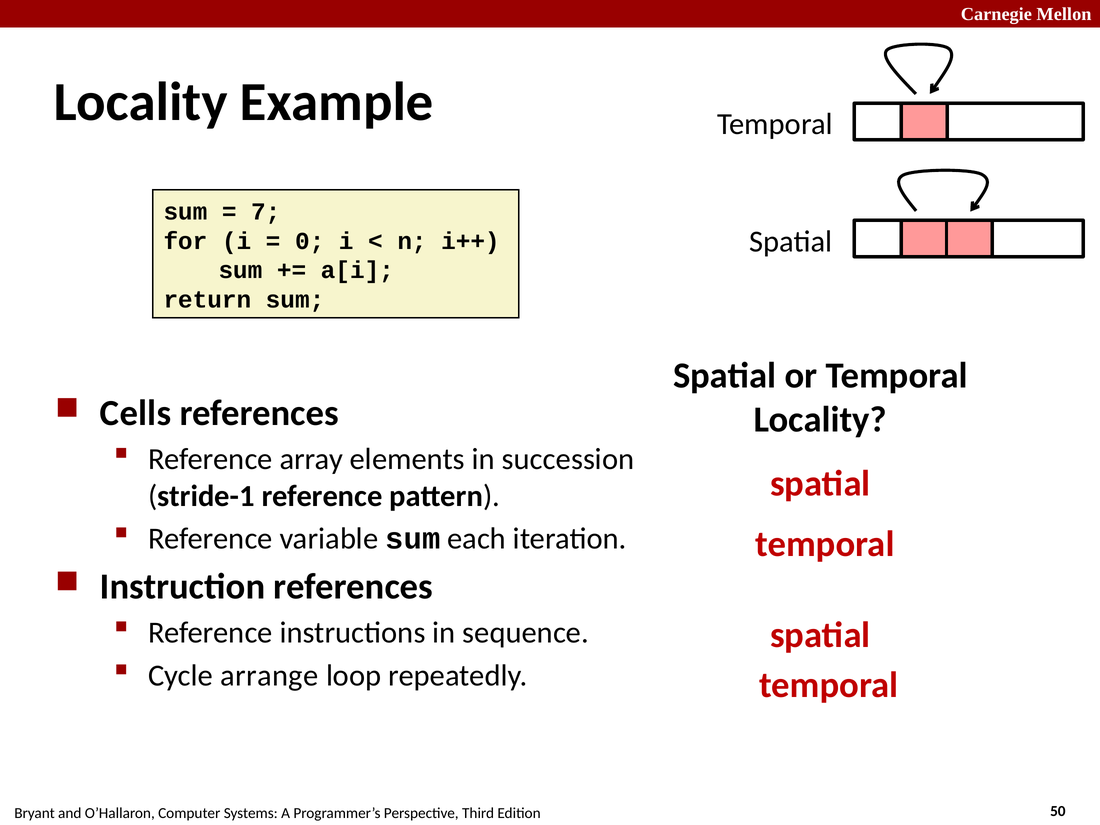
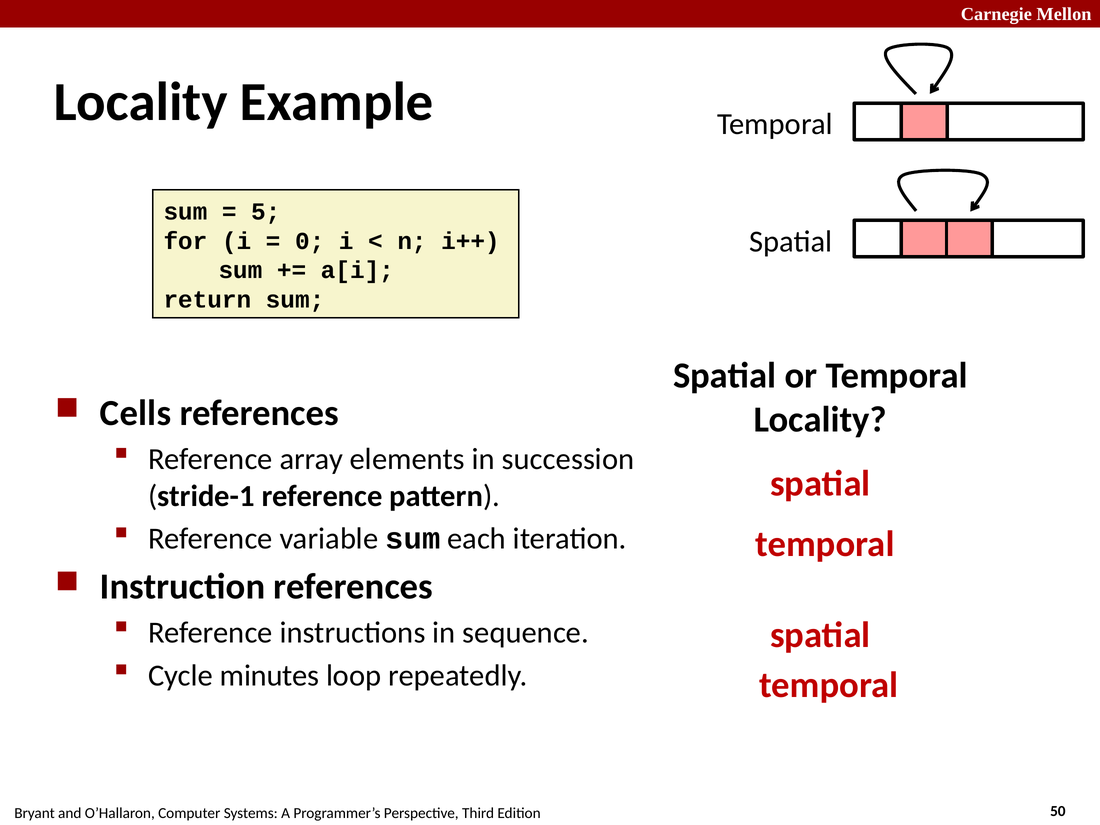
7: 7 -> 5 (266, 212)
arrange: arrange -> minutes (270, 676)
